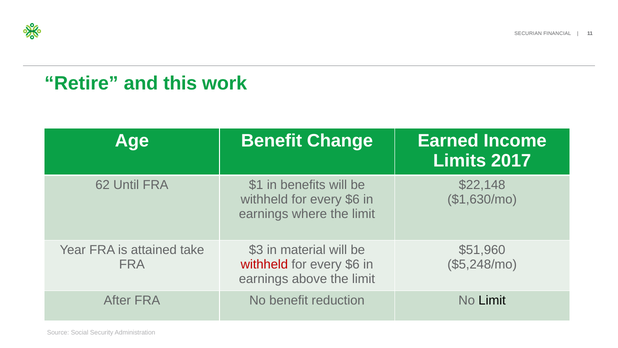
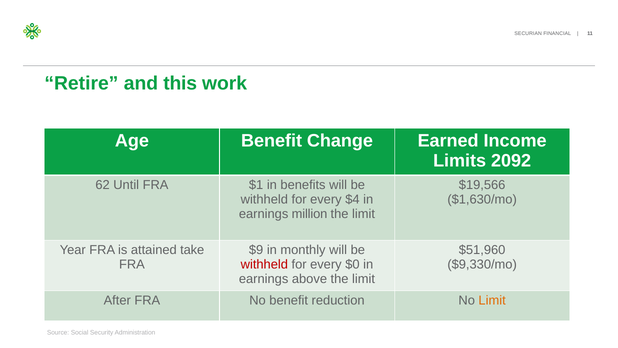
2017: 2017 -> 2092 (511, 161)
$22,148: $22,148 -> $19,566 (482, 185)
$6: $6 -> $4 (352, 199)
where: where -> million (310, 214)
$3: $3 -> $9 (256, 250)
material: material -> monthly (303, 250)
$6: $6 -> $0 (352, 264)
$5,248/mo: $5,248/mo -> $9,330/mo (482, 264)
Limit colour: black -> orange (492, 300)
